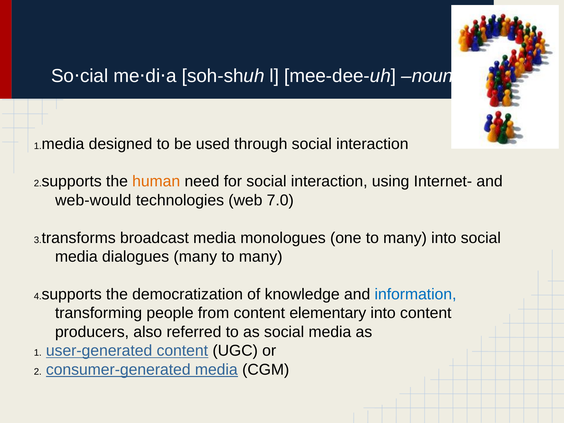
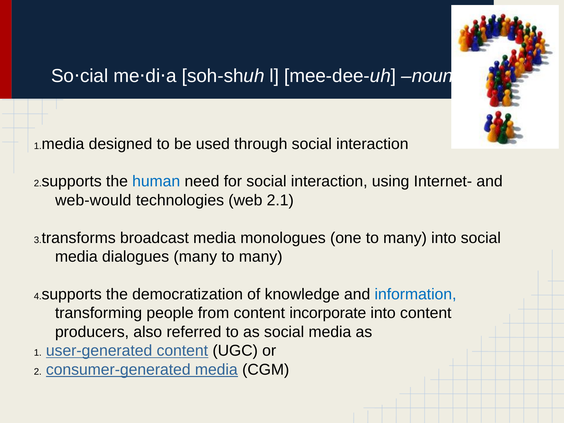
human colour: orange -> blue (156, 181)
7.0: 7.0 -> 2.1 (280, 200)
elementary: elementary -> incorporate (328, 313)
